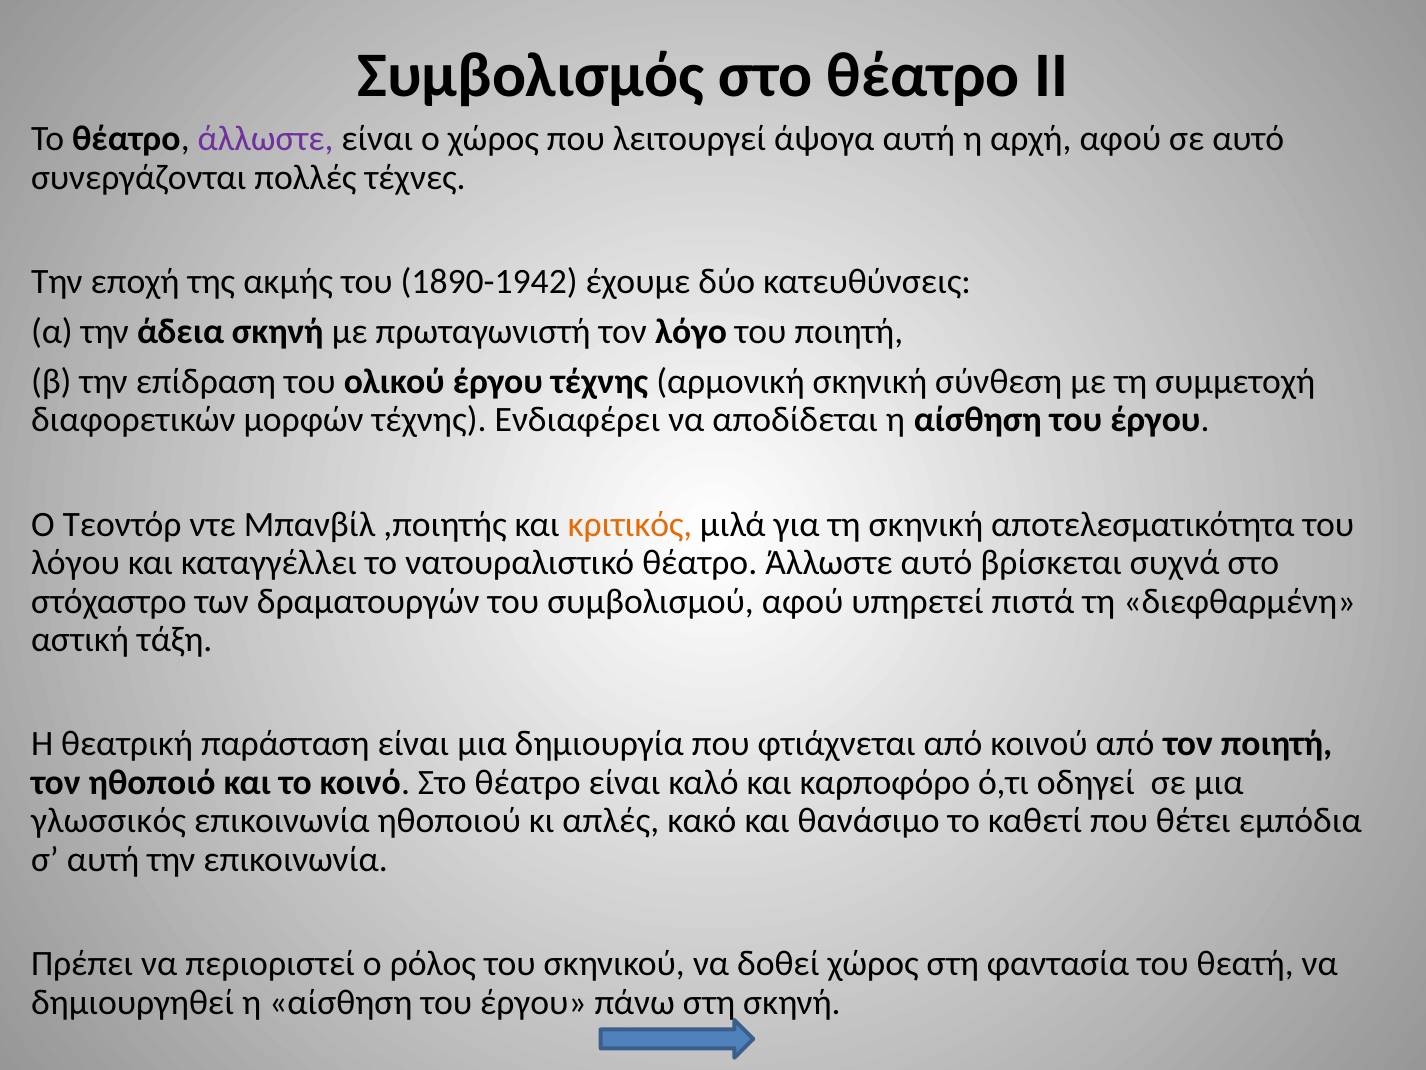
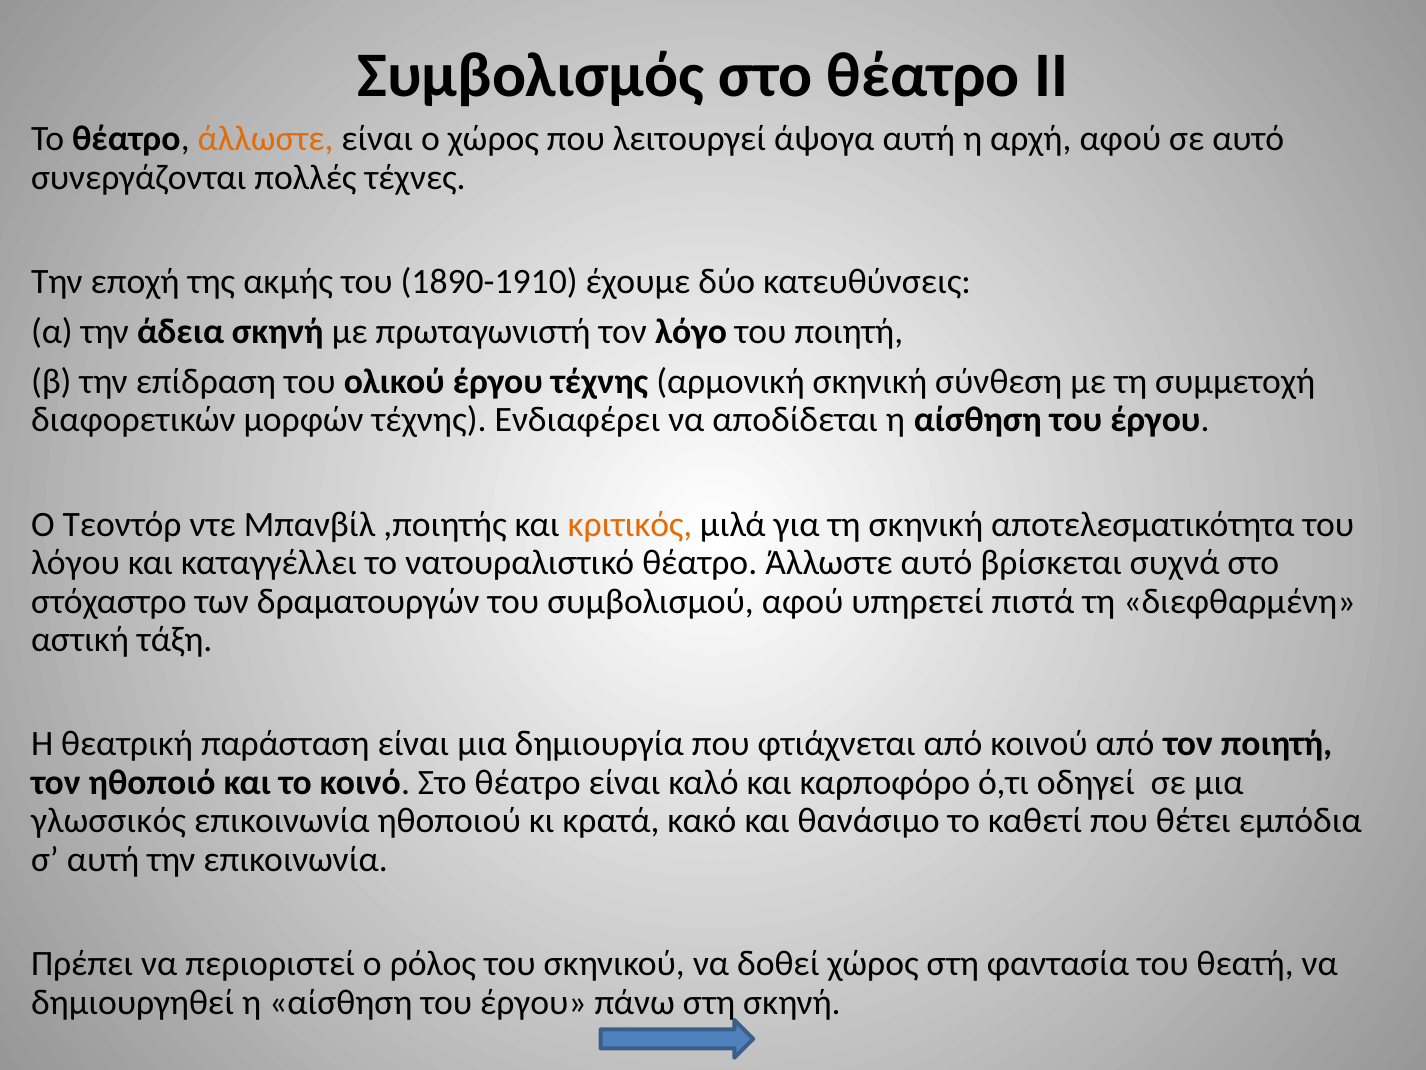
άλλωστε colour: purple -> orange (266, 139)
1890-1942: 1890-1942 -> 1890-1910 (489, 282)
απλές: απλές -> κρατά (611, 821)
